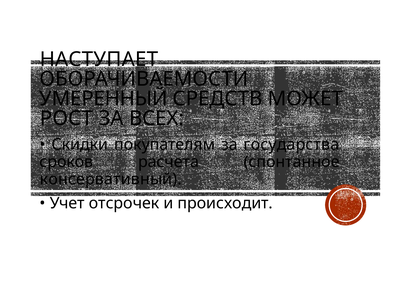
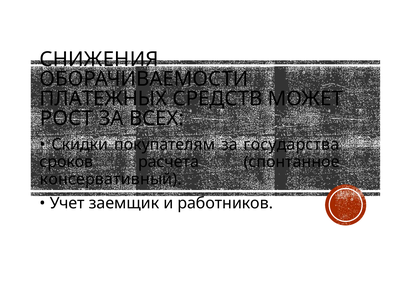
НАСТУПАЕТ: НАСТУПАЕТ -> СНИЖЕНИЯ (99, 59)
УМЕРЕННЫЙ: УМЕРЕННЫЙ -> ПЛАТЕЖНЫХ (103, 99)
отсрочек: отсрочек -> заемщик (124, 203)
происходит: происходит -> работников (225, 203)
